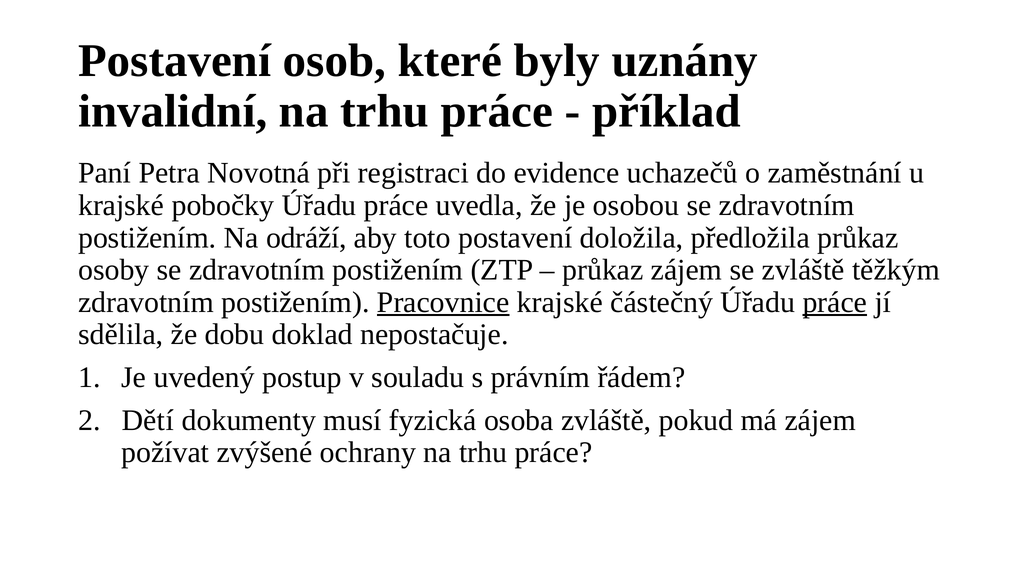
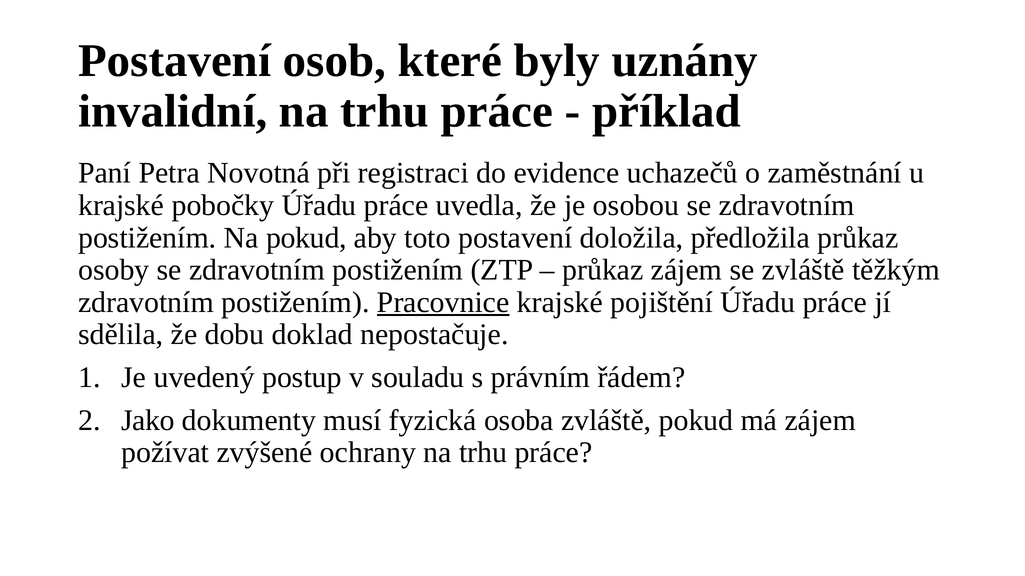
Na odráží: odráží -> pokud (306, 238)
částečný: částečný -> pojištění (662, 302)
práce underline: present -> none (835, 302)
Dětí: Dětí -> Jako (148, 421)
